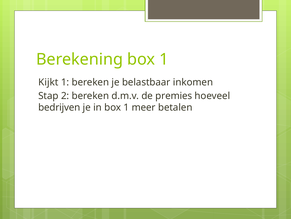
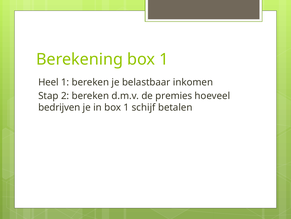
Kijkt: Kijkt -> Heel (48, 82)
meer: meer -> schijf (144, 107)
